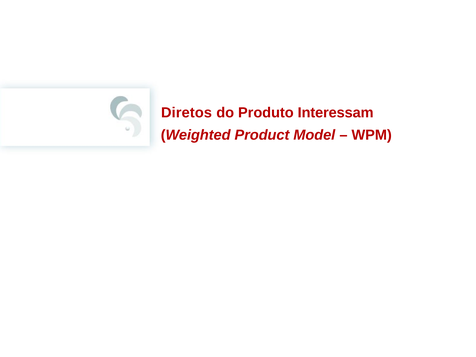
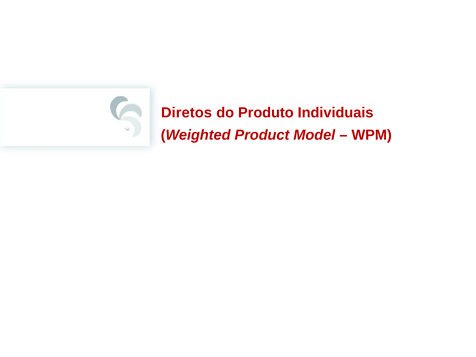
Interessam: Interessam -> Individuais (336, 113)
